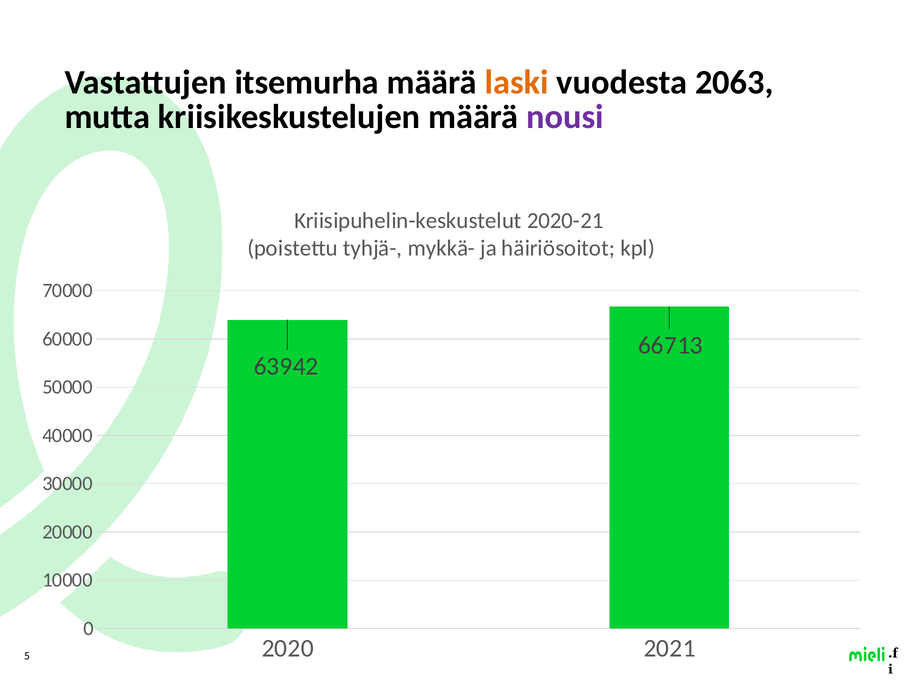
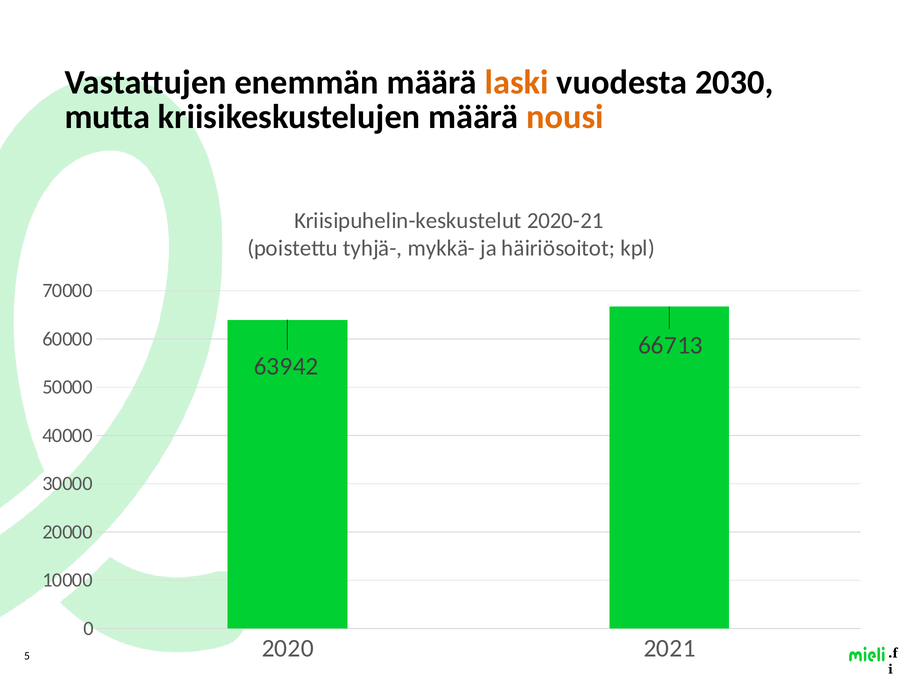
itsemurha: itsemurha -> enemmän (307, 82)
2063: 2063 -> 2030 (734, 82)
nousi colour: purple -> orange (565, 117)
